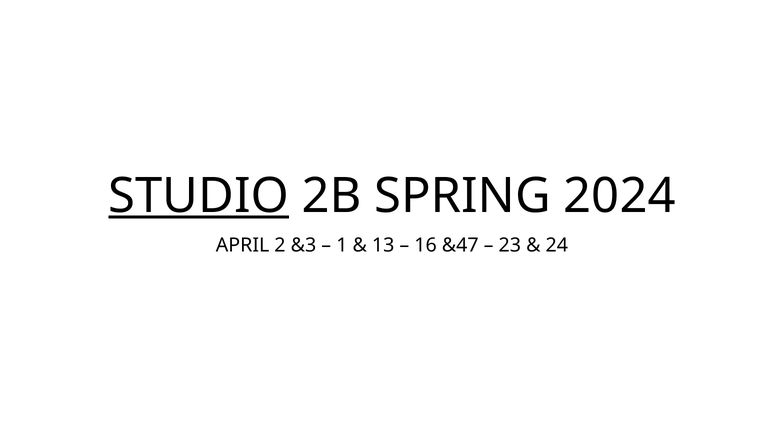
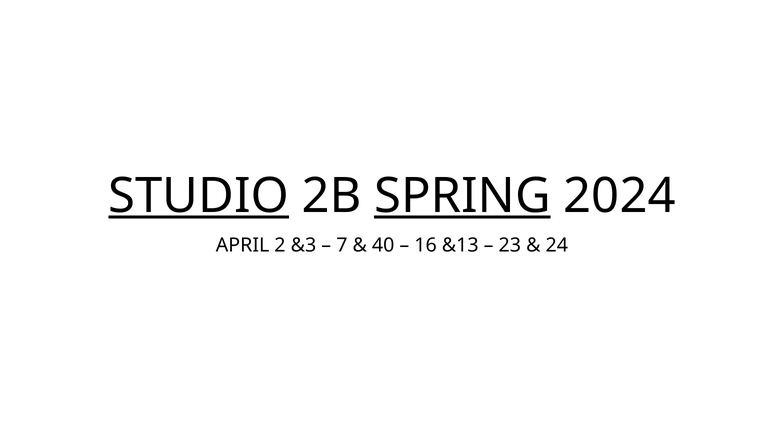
SPRING underline: none -> present (462, 196)
1: 1 -> 7 (342, 245)
13: 13 -> 40 (383, 245)
&47: &47 -> &13 (460, 245)
